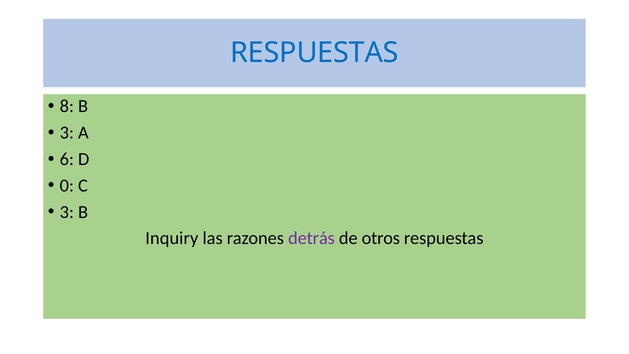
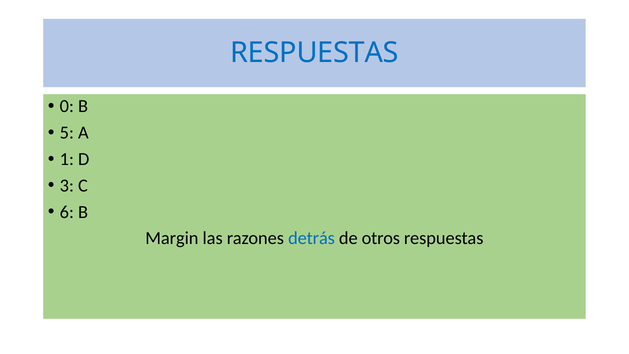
8: 8 -> 0 (67, 106)
3: 3 -> 5 (67, 133)
6: 6 -> 1 (67, 159)
0: 0 -> 3 (67, 185)
3: 3 -> 6 (67, 212)
Inquiry: Inquiry -> Margin (172, 238)
detrás colour: purple -> blue (312, 238)
